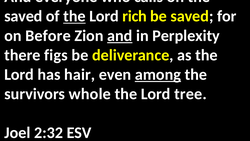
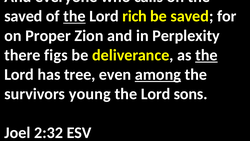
Before: Before -> Proper (48, 36)
and underline: present -> none (120, 36)
the underline: none -> present (206, 55)
hair: hair -> tree (80, 74)
whole: whole -> young (90, 94)
tree: tree -> sons (191, 94)
